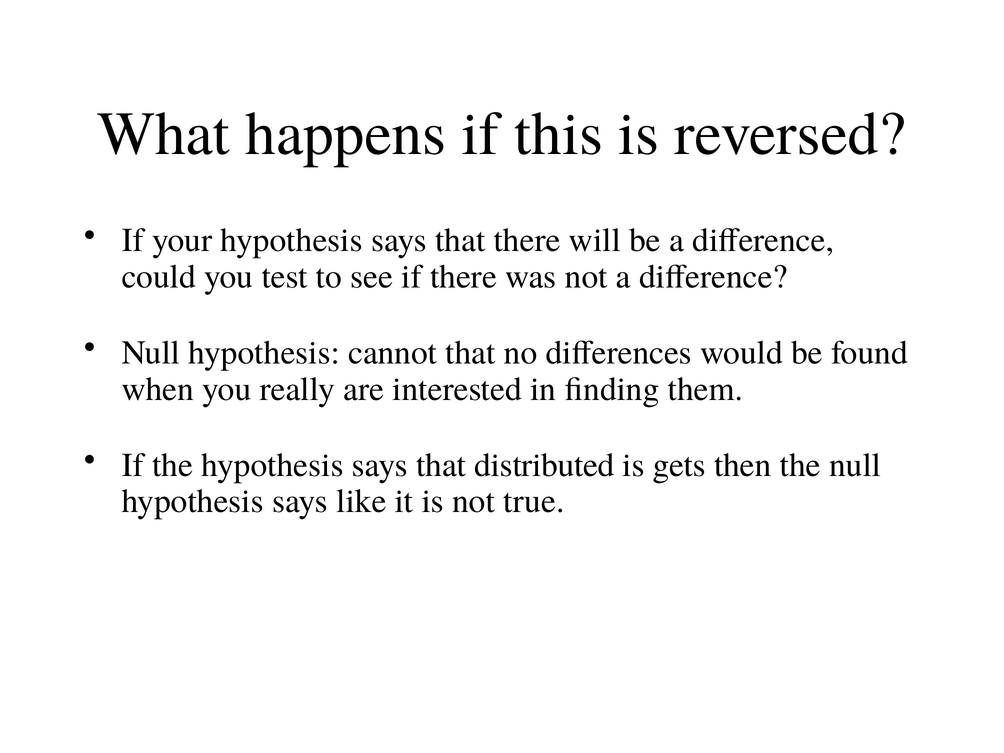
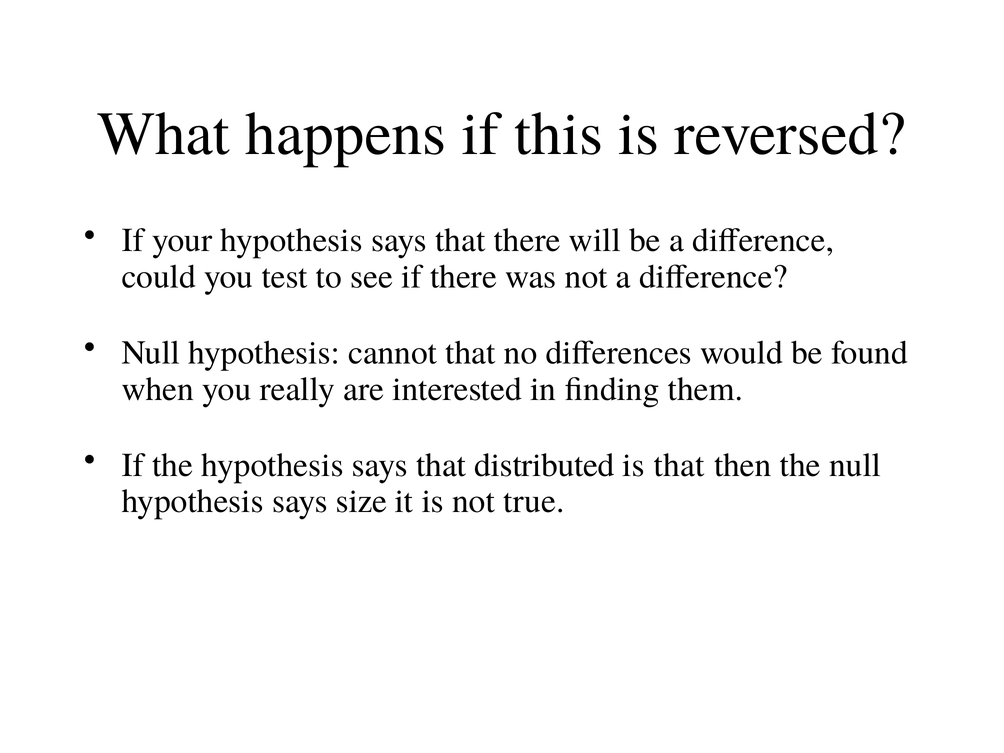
is gets: gets -> that (679, 465)
like: like -> size (361, 501)
